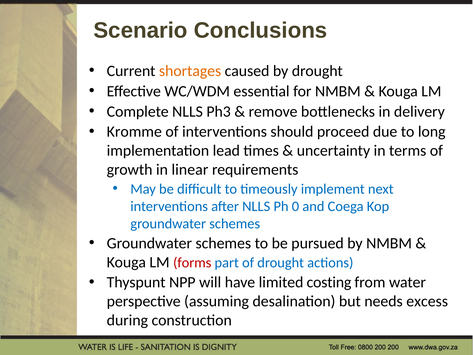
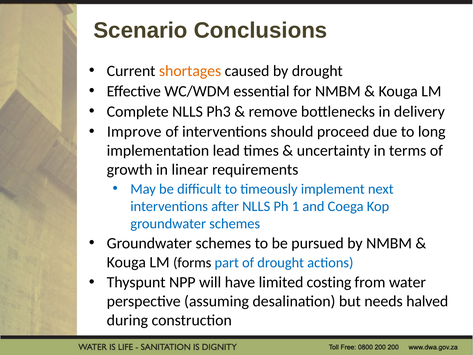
Kromme: Kromme -> Improve (134, 132)
0: 0 -> 1 (295, 206)
forms colour: red -> black (192, 262)
excess: excess -> halved (427, 301)
